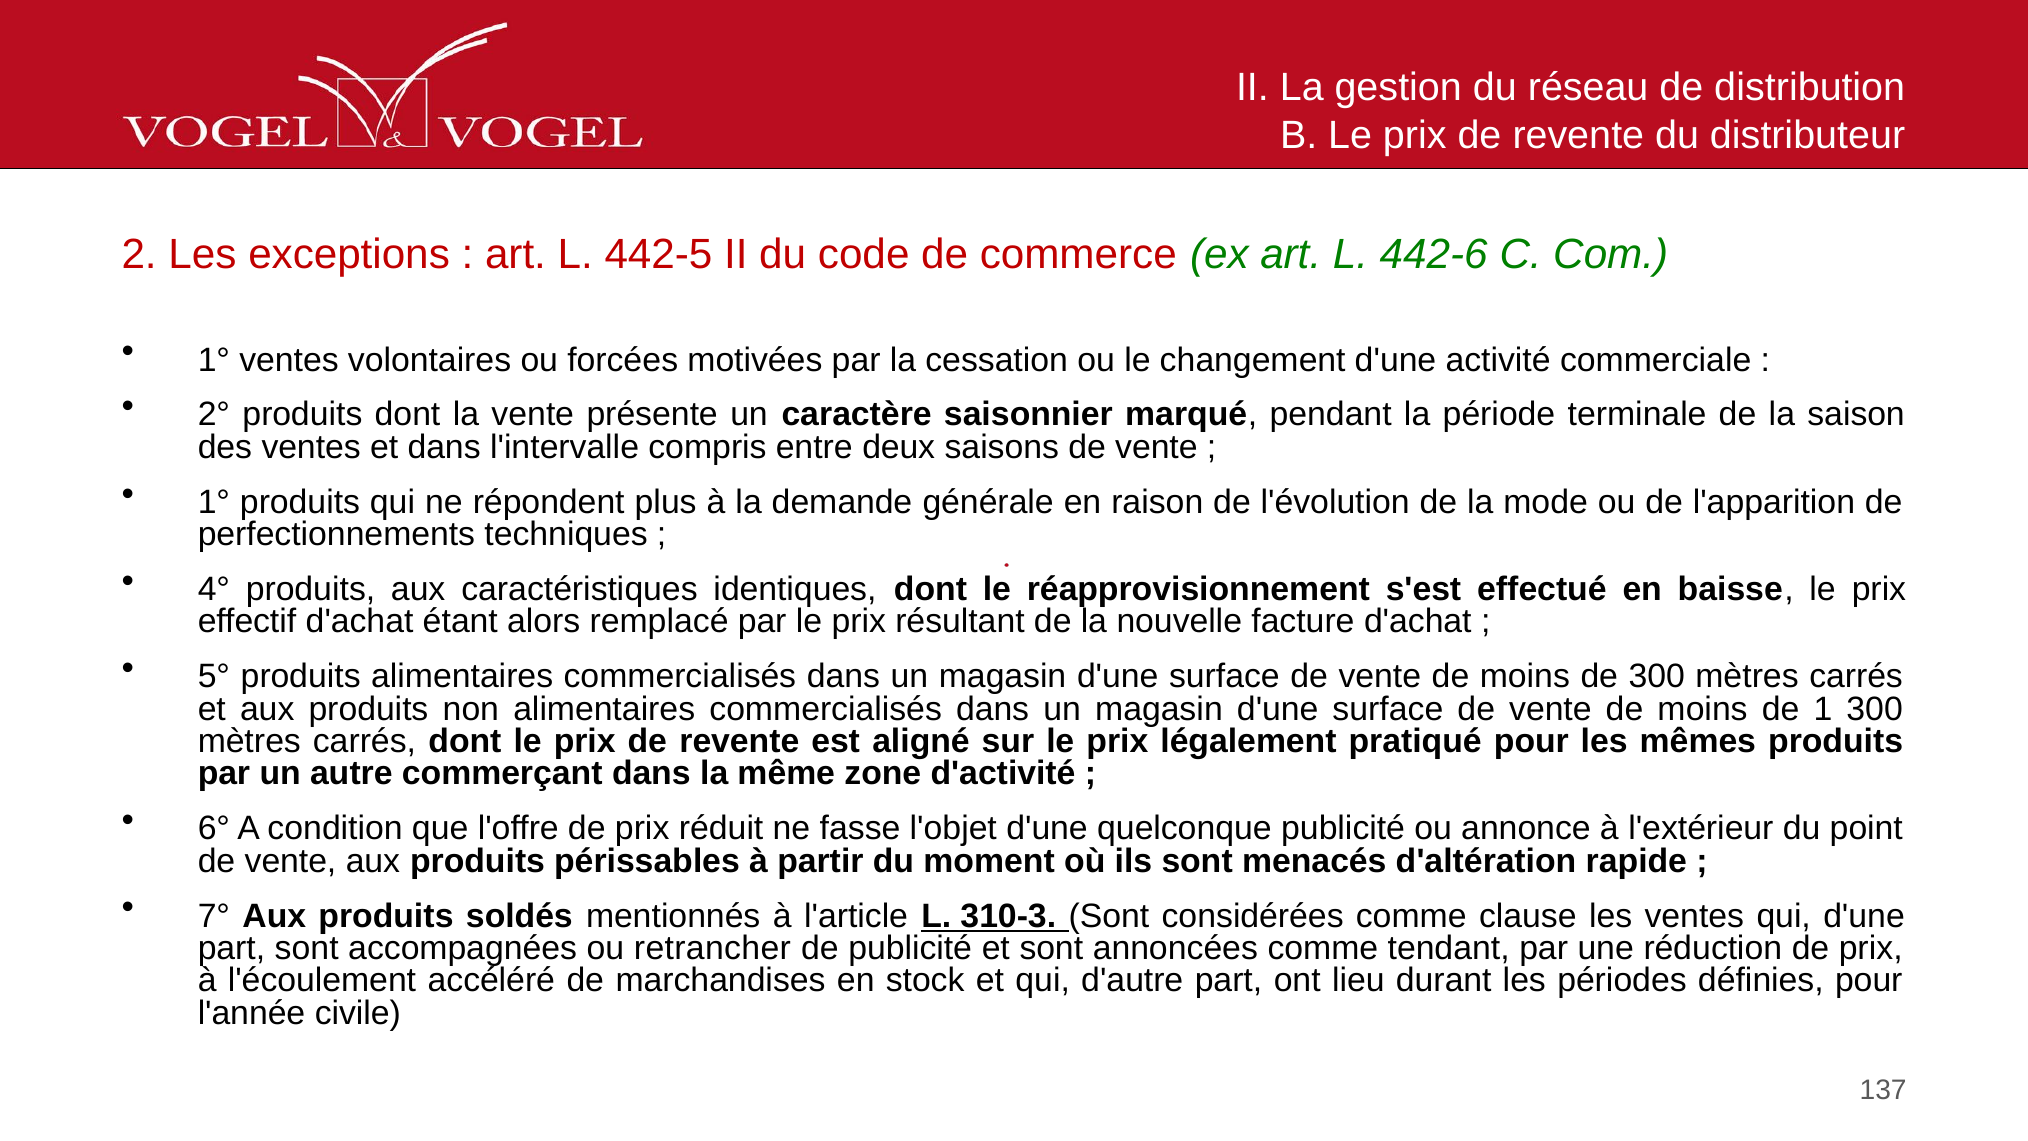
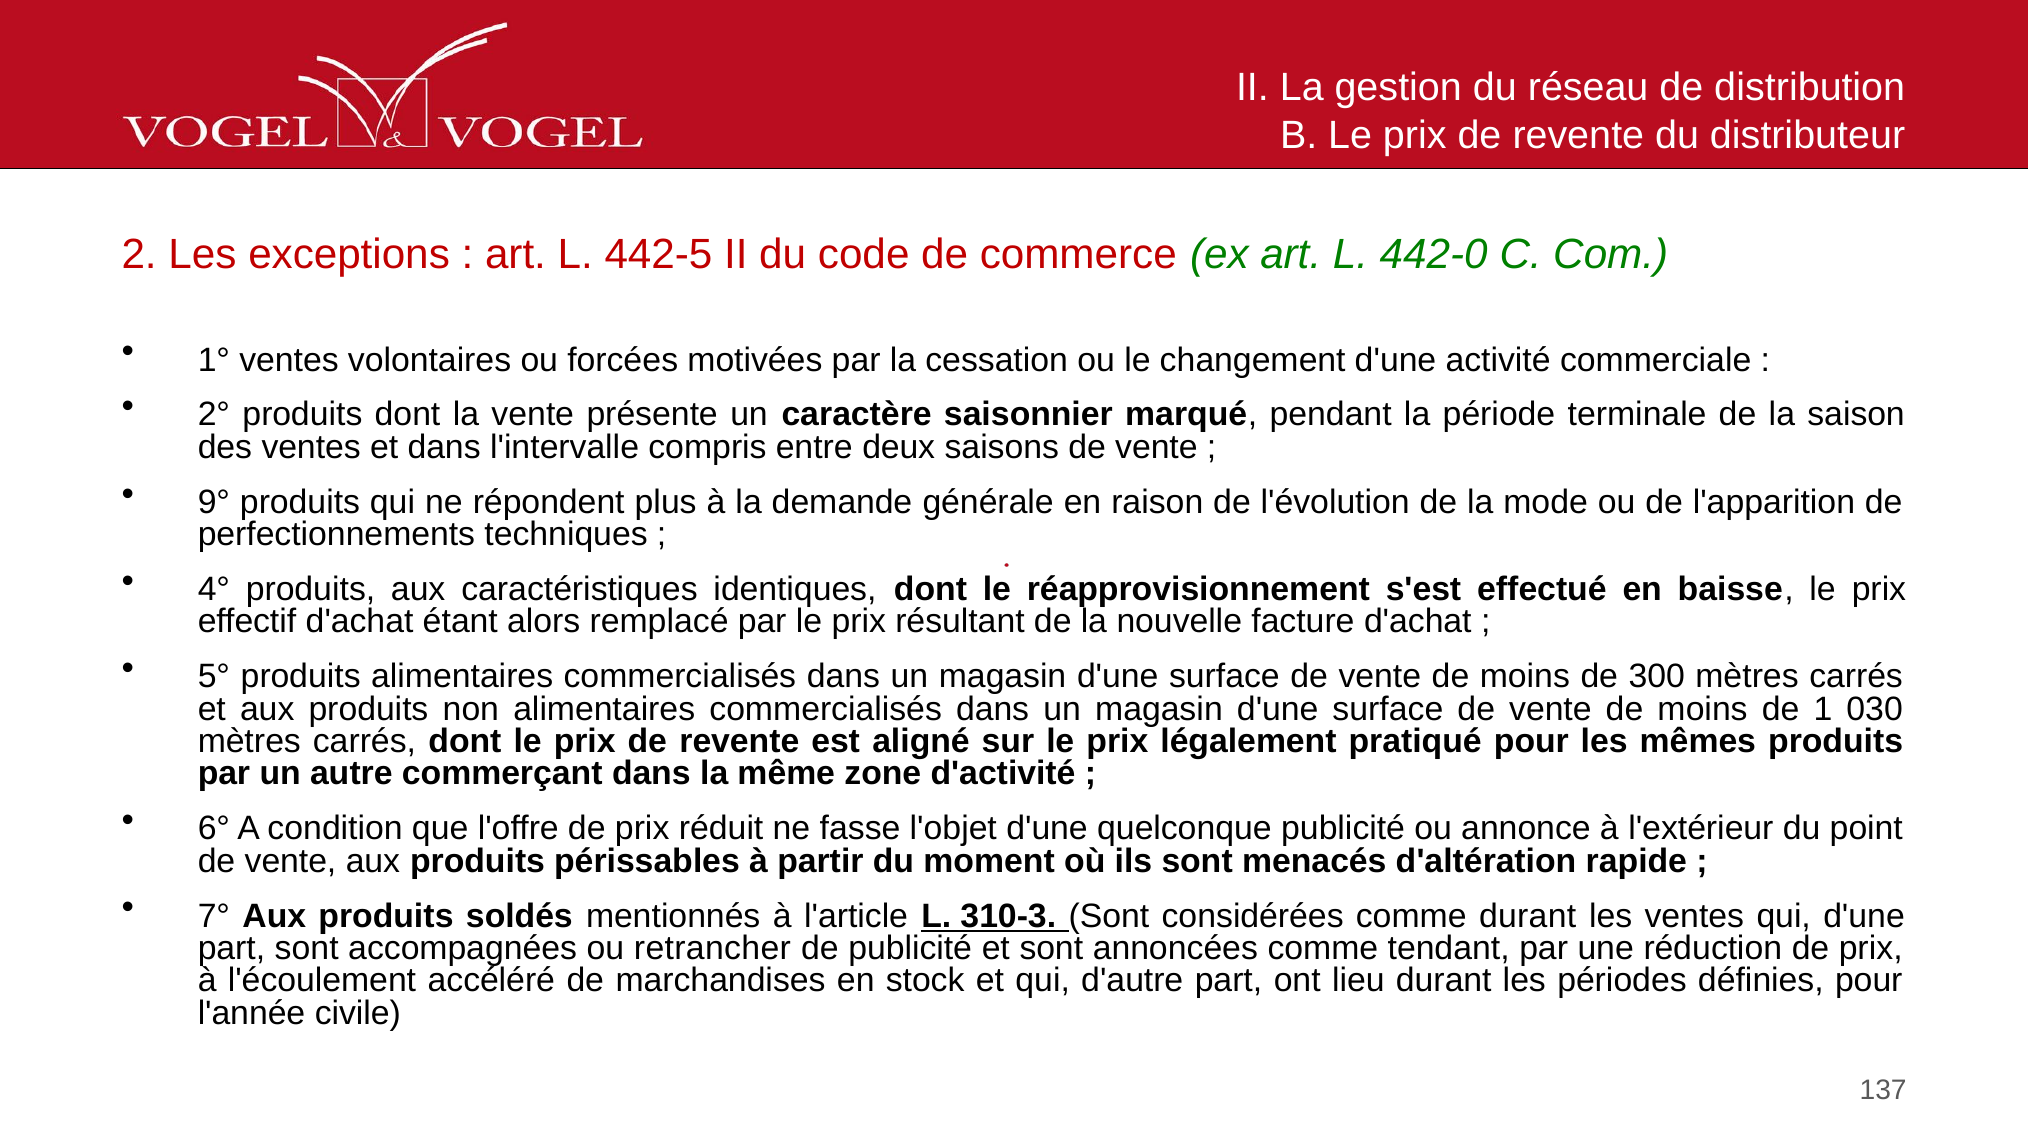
442-6: 442-6 -> 442-0 (1434, 254)
1°: 1° -> 9° (214, 502)
1 300: 300 -> 030 (1875, 709)
comme clause: clause -> durant (1528, 916)
